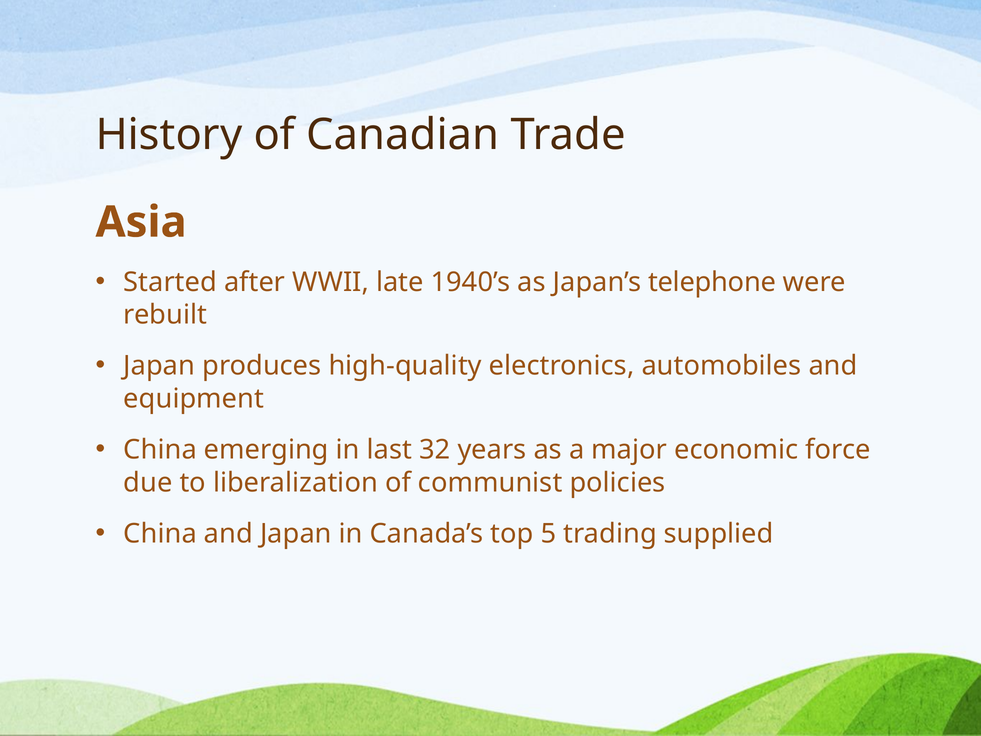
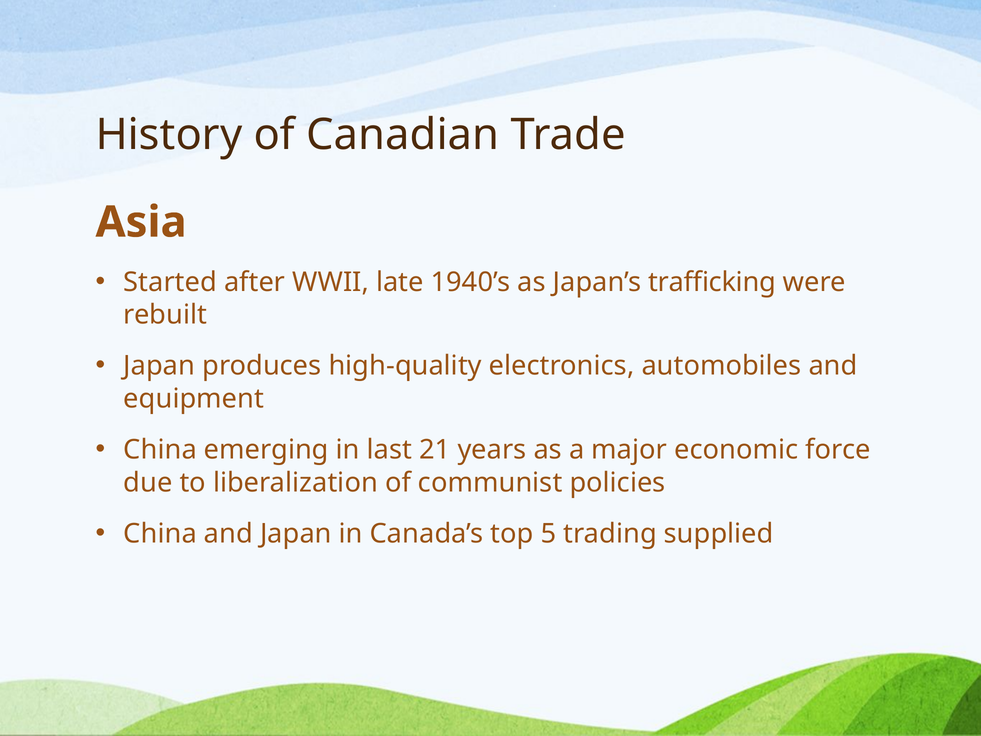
telephone: telephone -> trafficking (712, 282)
32: 32 -> 21 (435, 450)
